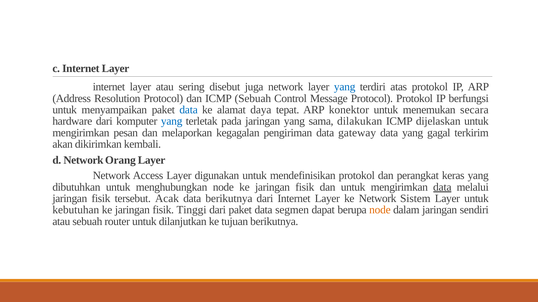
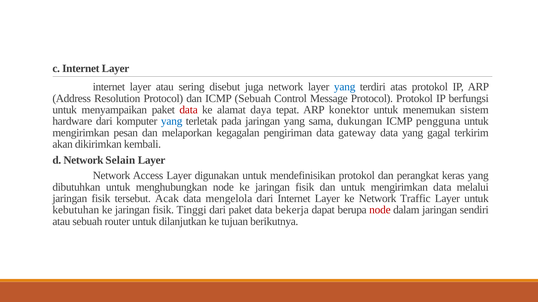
data colour: blue -> red (189, 110)
secara: secara -> sistem (474, 110)
dilakukan: dilakukan -> dukungan (360, 122)
dijelaskan: dijelaskan -> pengguna (438, 122)
Orang: Orang -> Selain (120, 161)
data underline: present -> none (442, 187)
data berikutnya: berikutnya -> mengelola (229, 199)
Sistem: Sistem -> Traffic (415, 199)
segmen: segmen -> bekerja (292, 210)
node colour: orange -> red (380, 210)
